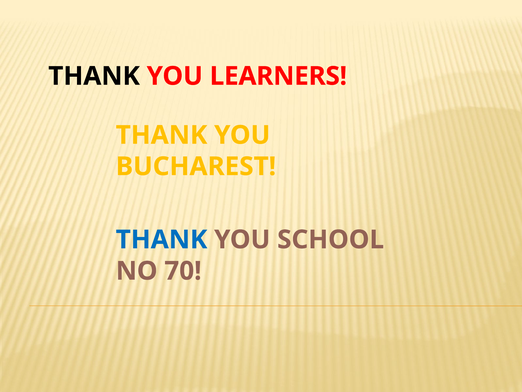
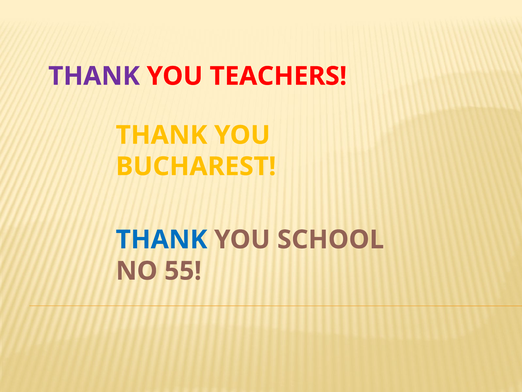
THANK colour: black -> purple (94, 76)
LEARNERS: LEARNERS -> TEACHERS (278, 76)
70: 70 -> 55 (183, 271)
